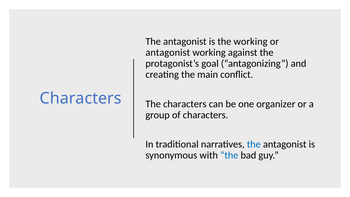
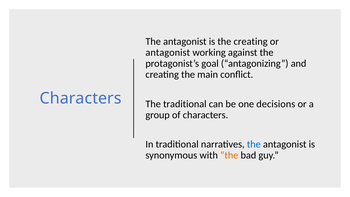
the working: working -> creating (251, 42)
The characters: characters -> traditional (185, 104)
organizer: organizer -> decisions (276, 104)
the colour: blue -> orange (229, 155)
